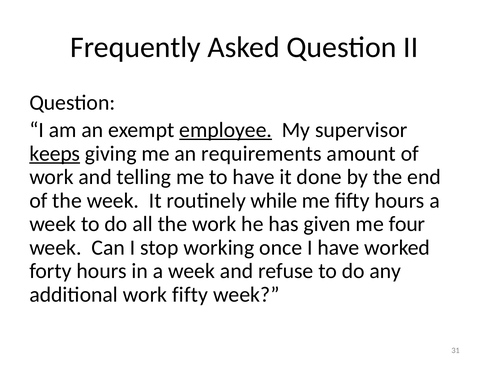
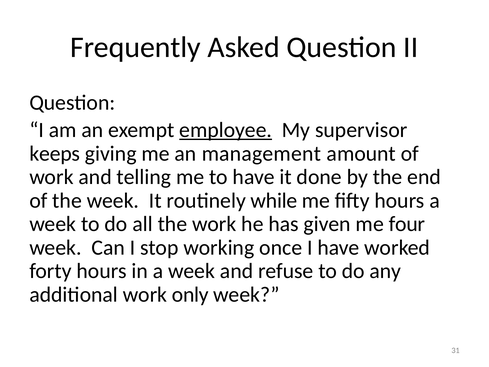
keeps underline: present -> none (55, 153)
requirements: requirements -> management (261, 153)
work fifty: fifty -> only (190, 294)
